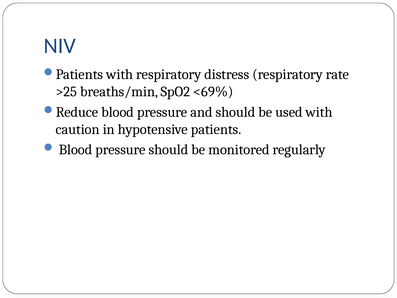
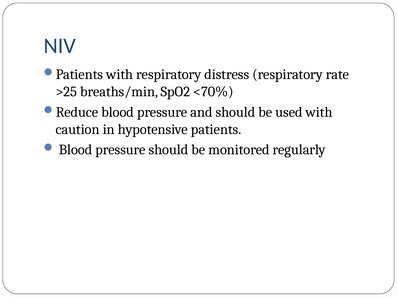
<69%: <69% -> <70% (213, 92)
